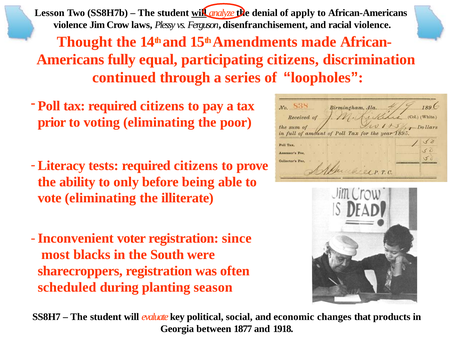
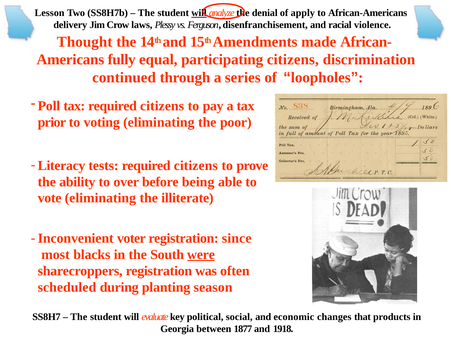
violence: violence -> delivery (70, 25)
only: only -> over (126, 182)
were underline: none -> present (201, 255)
